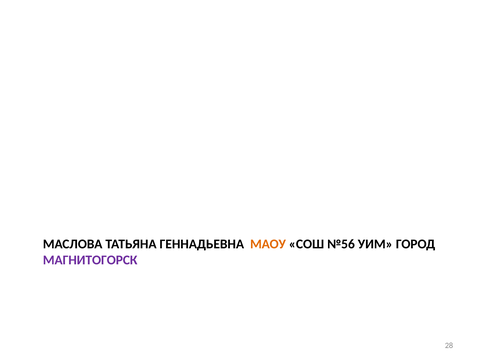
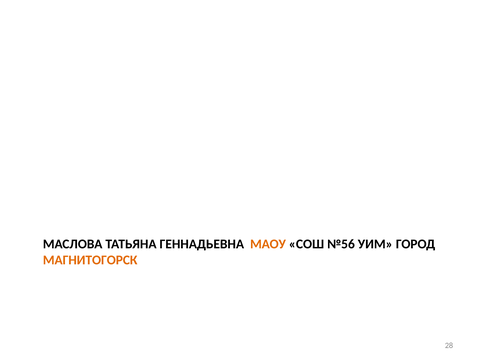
МАГНИТОГОРСК colour: purple -> orange (90, 260)
